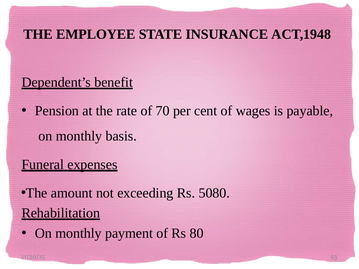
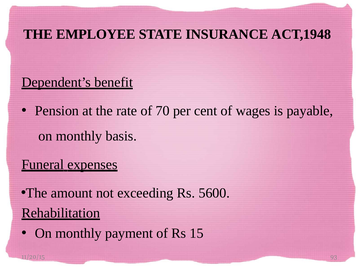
5080: 5080 -> 5600 (214, 193)
80: 80 -> 15 (197, 233)
